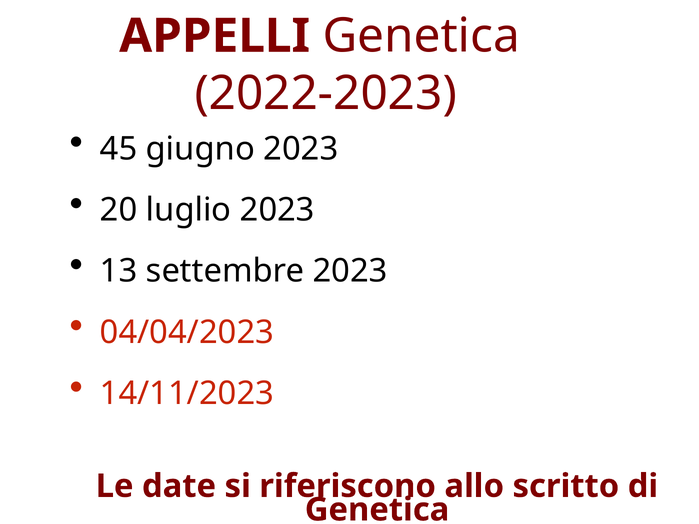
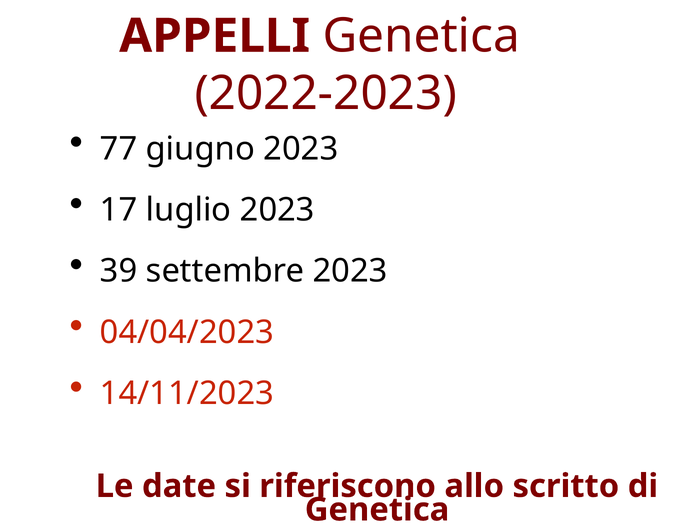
45: 45 -> 77 (119, 149)
20: 20 -> 17 (119, 210)
13: 13 -> 39 (119, 271)
